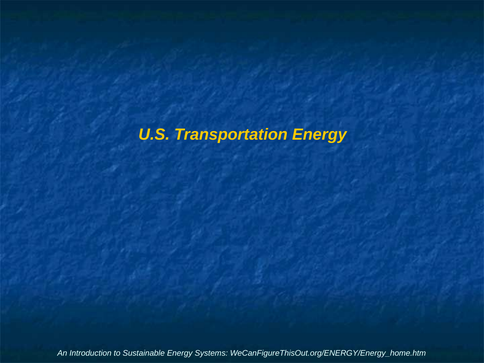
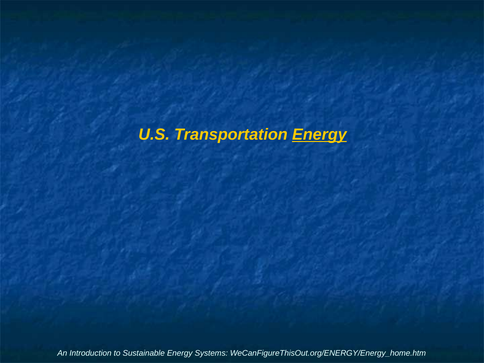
Energy underline: none -> present (319, 135)
